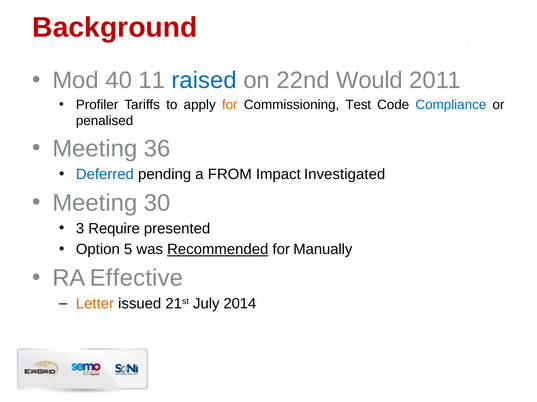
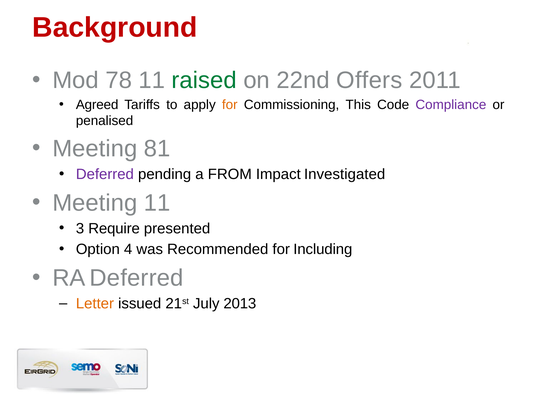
40: 40 -> 78 (119, 81)
raised colour: blue -> green (204, 81)
Would: Would -> Offers (369, 81)
Profiler: Profiler -> Agreed (97, 105)
Test: Test -> This (358, 105)
Compliance colour: blue -> purple (451, 105)
36: 36 -> 81 (157, 149)
Deferred colour: blue -> purple (105, 175)
Meeting 30: 30 -> 11 (157, 203)
5: 5 -> 4 (128, 250)
Recommended underline: present -> none (218, 250)
Manually: Manually -> Including (323, 250)
RA Effective: Effective -> Deferred (137, 279)
2014: 2014 -> 2013 (240, 304)
